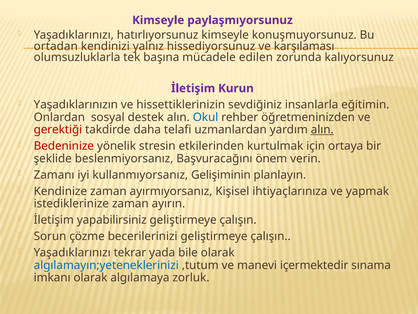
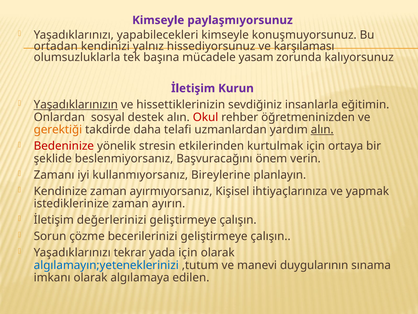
hatırlıyorsunuz: hatırlıyorsunuz -> yapabilecekleri (158, 35)
edilen: edilen -> yasam (256, 57)
Yaşadıklarınızın underline: none -> present (76, 105)
Okul colour: blue -> red (206, 117)
gerektiği colour: red -> orange (58, 130)
Gelişiminin: Gelişiminin -> Bireylerine (221, 175)
yapabilirsiniz: yapabilirsiniz -> değerlerinizi (112, 220)
yada bile: bile -> için (188, 252)
içermektedir: içermektedir -> duygularının (314, 265)
zorluk: zorluk -> edilen (191, 277)
